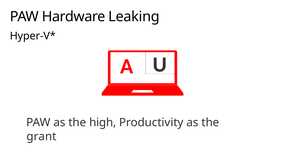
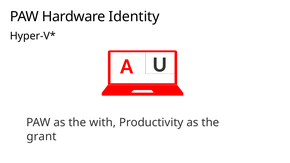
Leaking: Leaking -> Identity (134, 17)
high: high -> with (103, 123)
